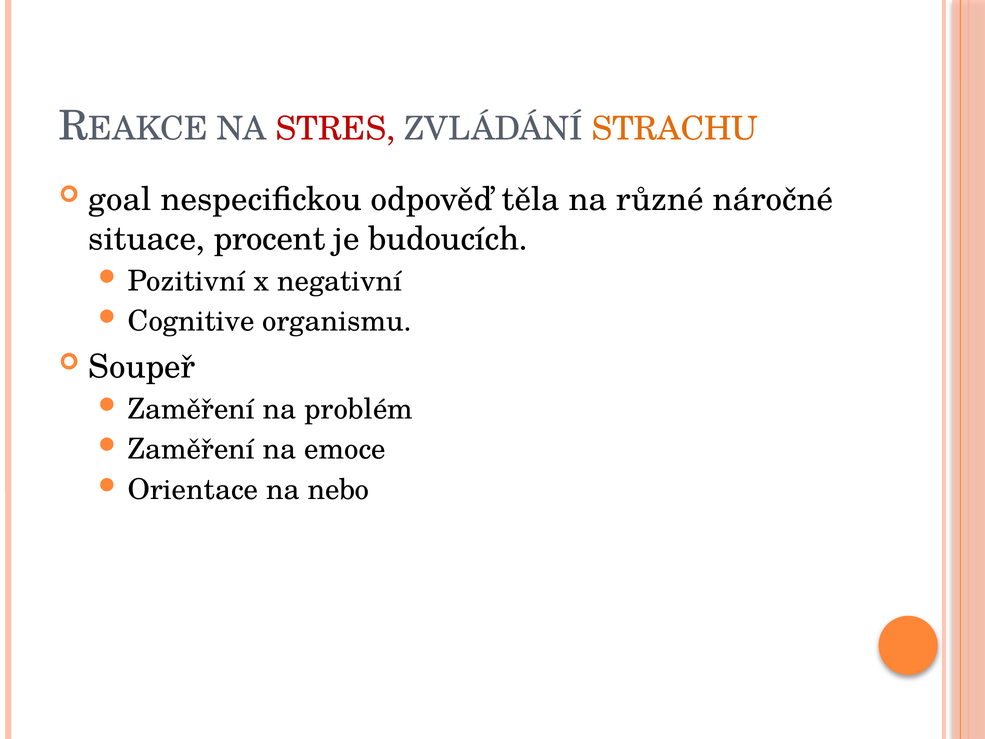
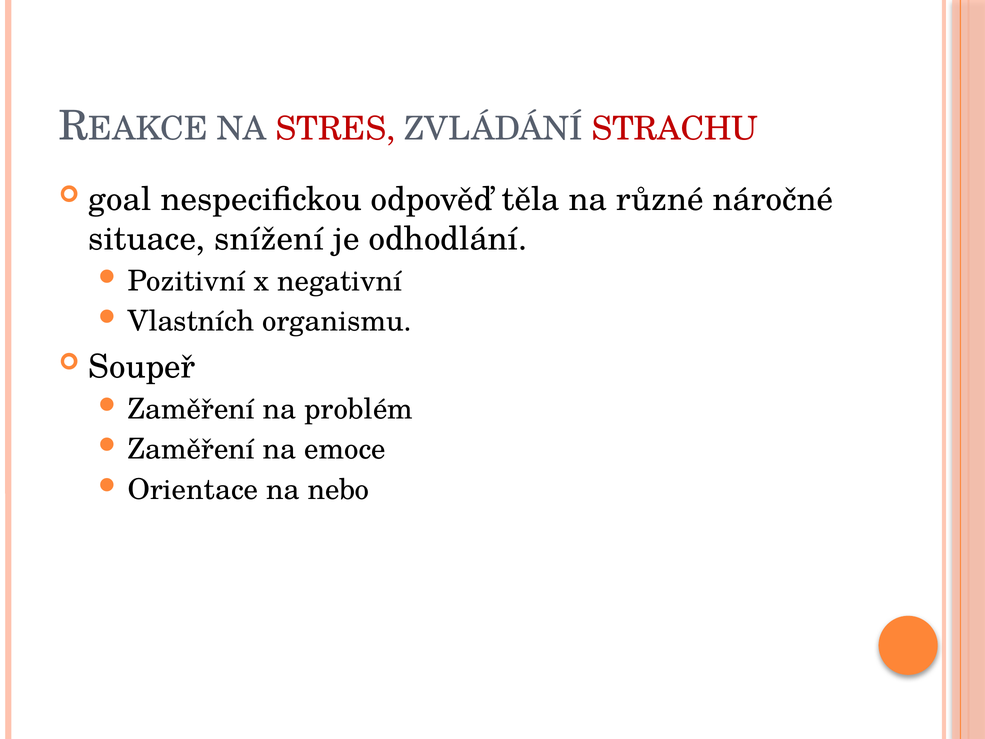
STRACHU colour: orange -> red (675, 129)
procent: procent -> snížení (269, 239)
budoucích: budoucích -> odhodlání (448, 239)
Cognitive: Cognitive -> Vlastních (191, 321)
